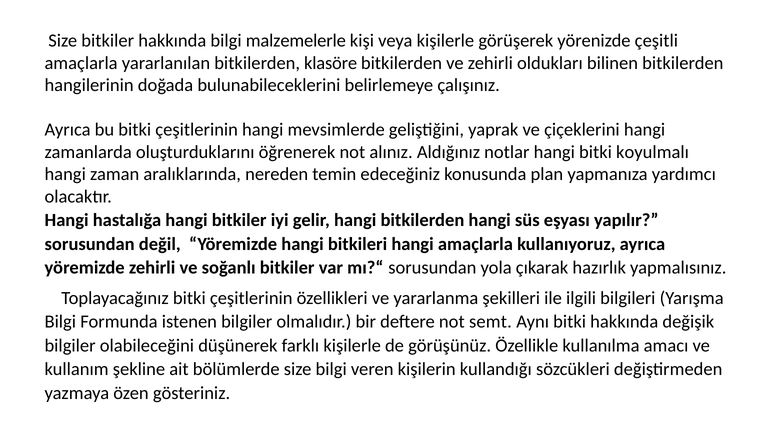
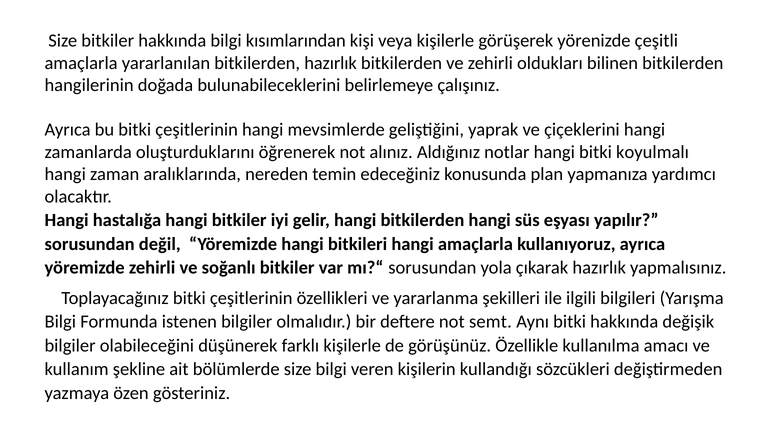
malzemelerle: malzemelerle -> kısımlarından (296, 41)
bitkilerden klasöre: klasöre -> hazırlık (331, 63)
